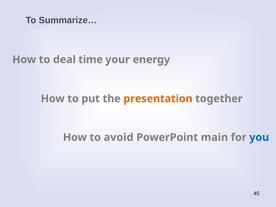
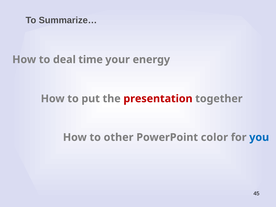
presentation colour: orange -> red (158, 99)
avoid: avoid -> other (119, 137)
main: main -> color (214, 137)
